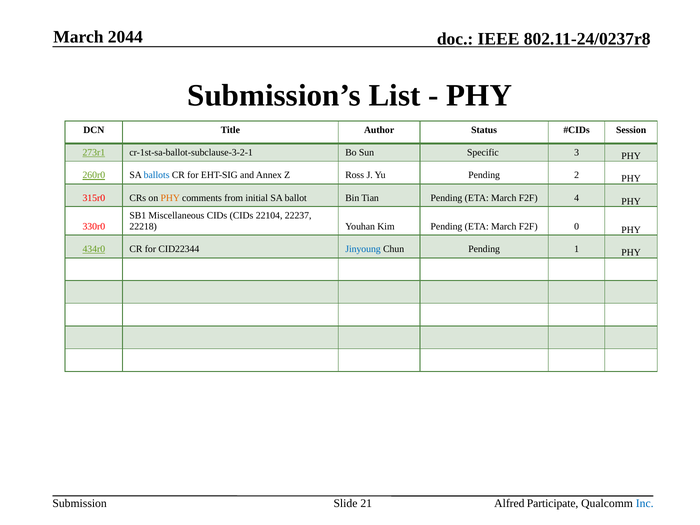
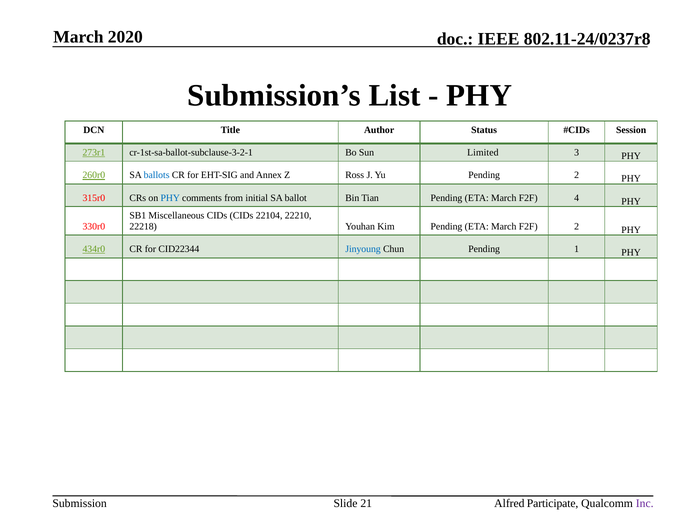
2044: 2044 -> 2020 (125, 37)
Specific: Specific -> Limited (483, 152)
PHY colour: orange -> blue (170, 198)
22237: 22237 -> 22210 (298, 216)
F2F 0: 0 -> 2 (577, 226)
Inc colour: blue -> purple (645, 504)
